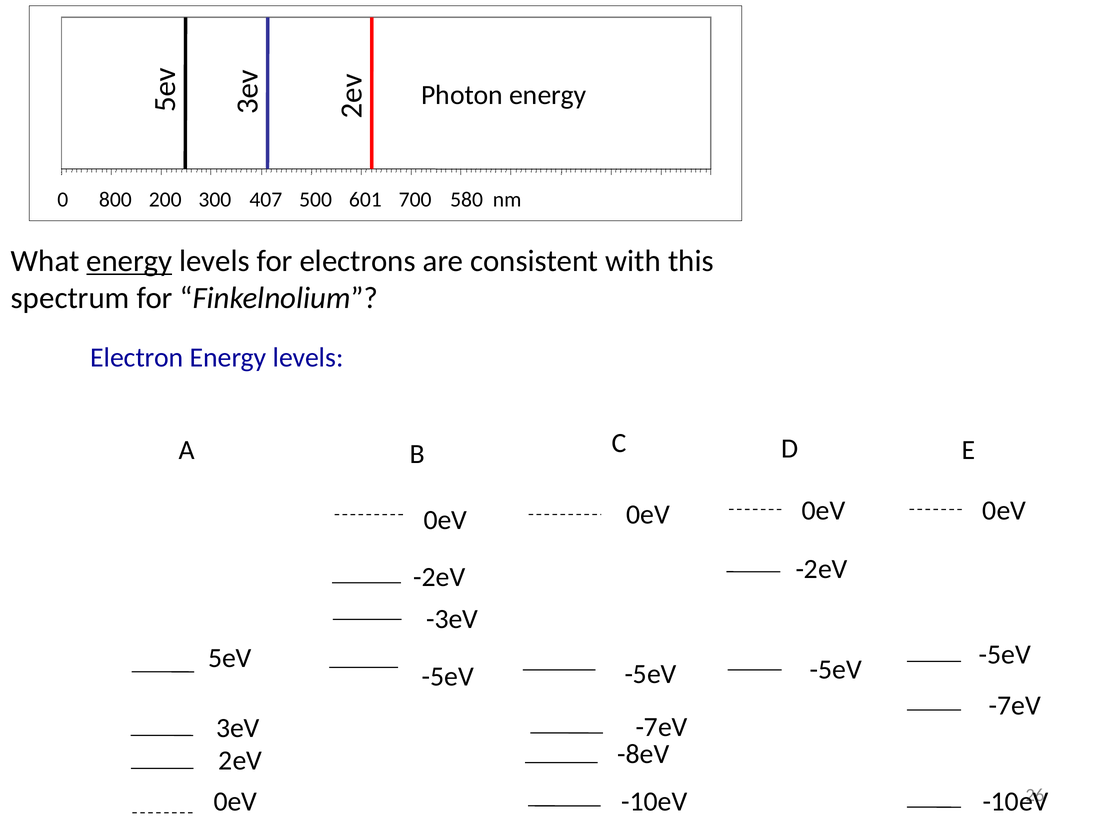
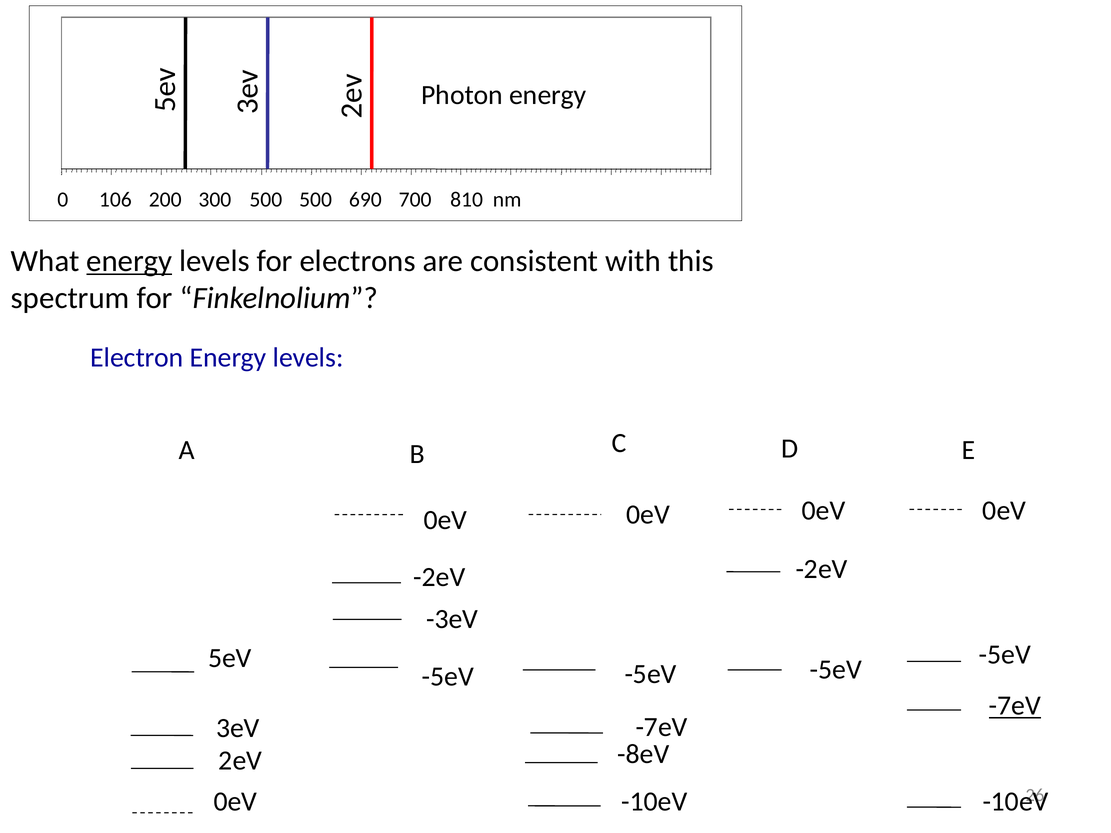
800: 800 -> 106 (115, 200)
300 407: 407 -> 500 (266, 200)
601: 601 -> 690 (365, 200)
580: 580 -> 810 (467, 200)
-7eV underline: none -> present (1015, 706)
